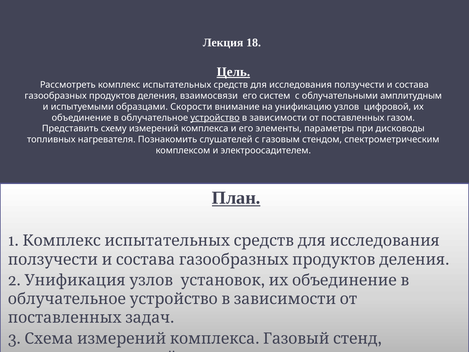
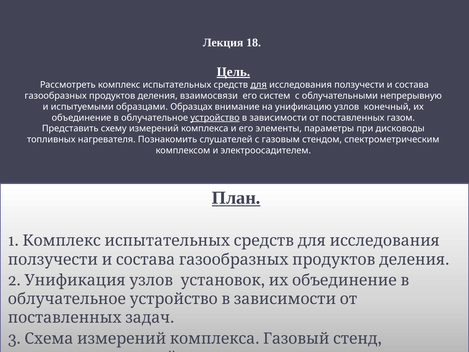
для underline: none -> present (259, 85)
амплитудным: амплитудным -> непрерывную (411, 96)
Скорости: Скорости -> Образцах (191, 107)
цифровой: цифровой -> конечный (387, 107)
